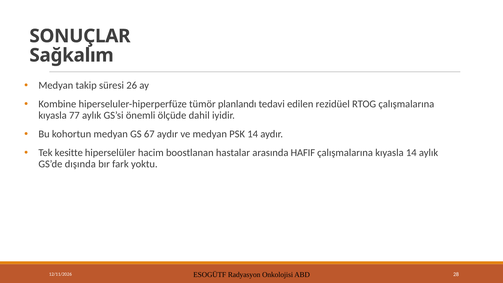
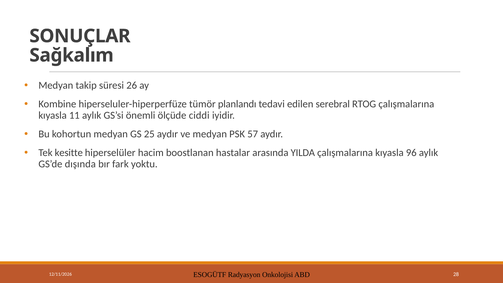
rezidüel: rezidüel -> serebral (333, 104)
77: 77 -> 11 (74, 115)
dahil: dahil -> ciddi (199, 115)
67: 67 -> 25 (149, 134)
PSK 14: 14 -> 57 (253, 134)
HAFIF: HAFIF -> YILDA (303, 153)
kıyasla 14: 14 -> 96 (411, 153)
